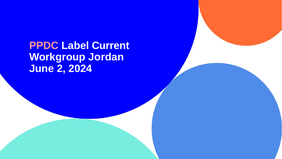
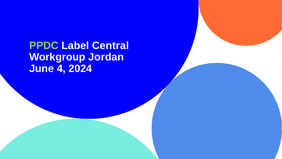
PPDC colour: pink -> light green (44, 46)
Current: Current -> Central (110, 46)
2: 2 -> 4 (61, 68)
